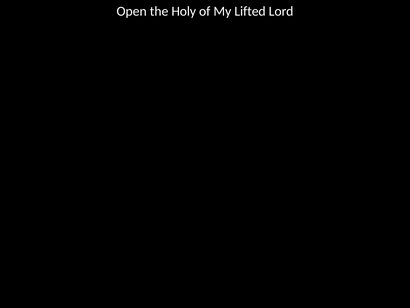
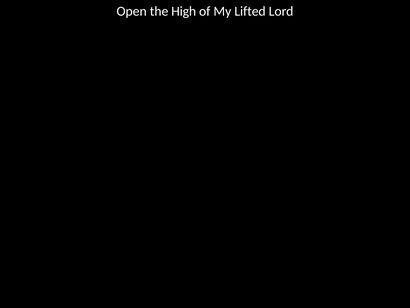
Holy: Holy -> High (184, 11)
